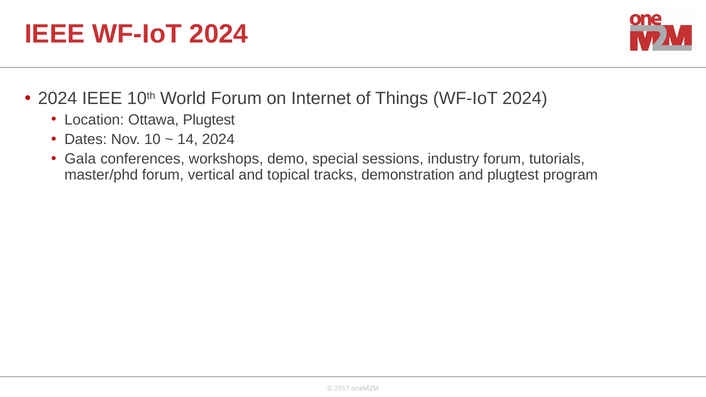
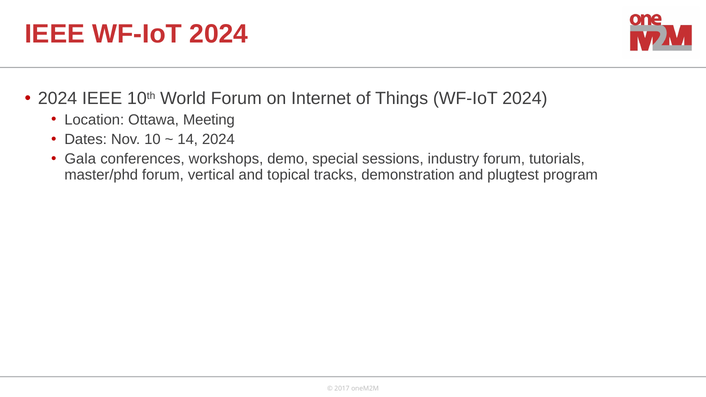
Ottawa Plugtest: Plugtest -> Meeting (209, 120)
